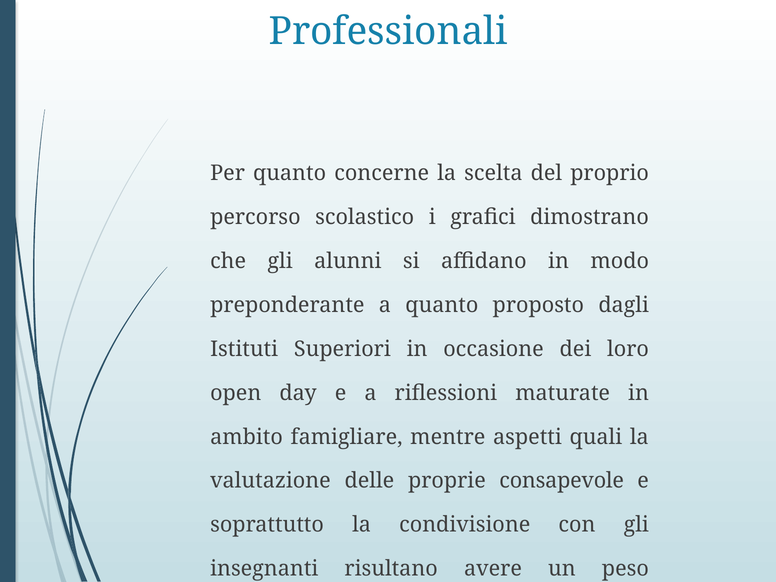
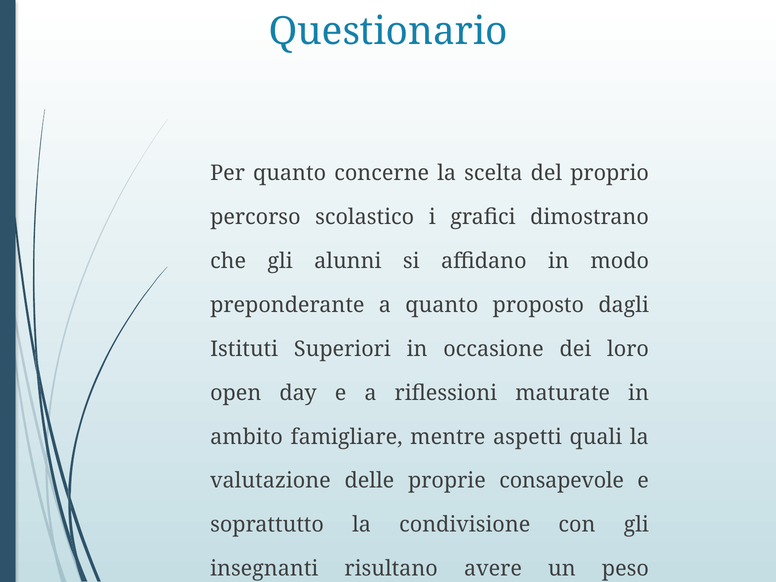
Professionali: Professionali -> Questionario (388, 31)
